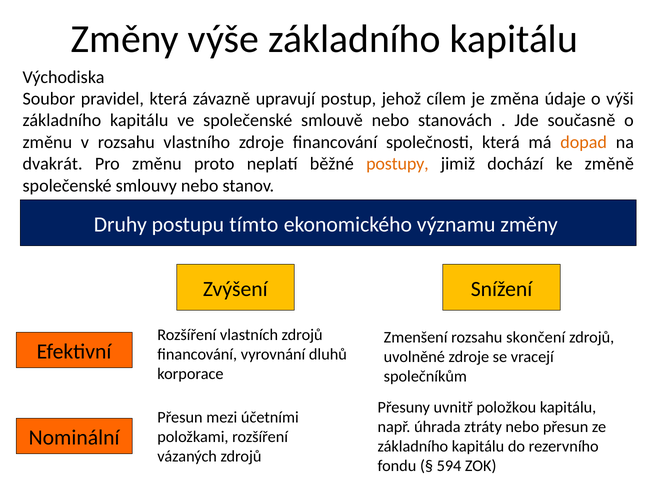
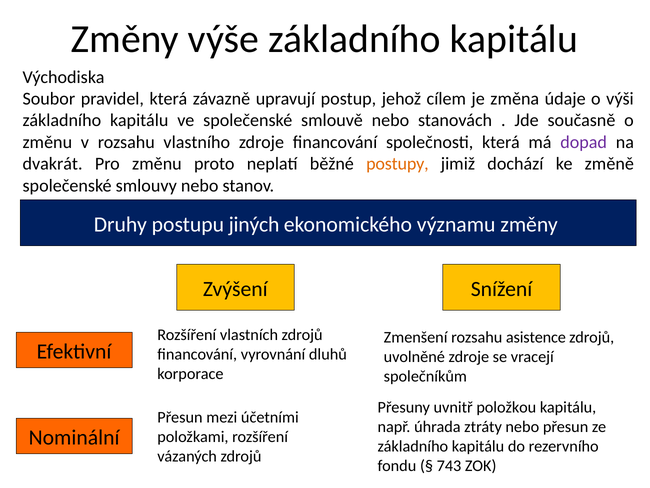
dopad colour: orange -> purple (584, 142)
tímto: tímto -> jiných (254, 224)
skončení: skončení -> asistence (536, 337)
594: 594 -> 743 (449, 466)
